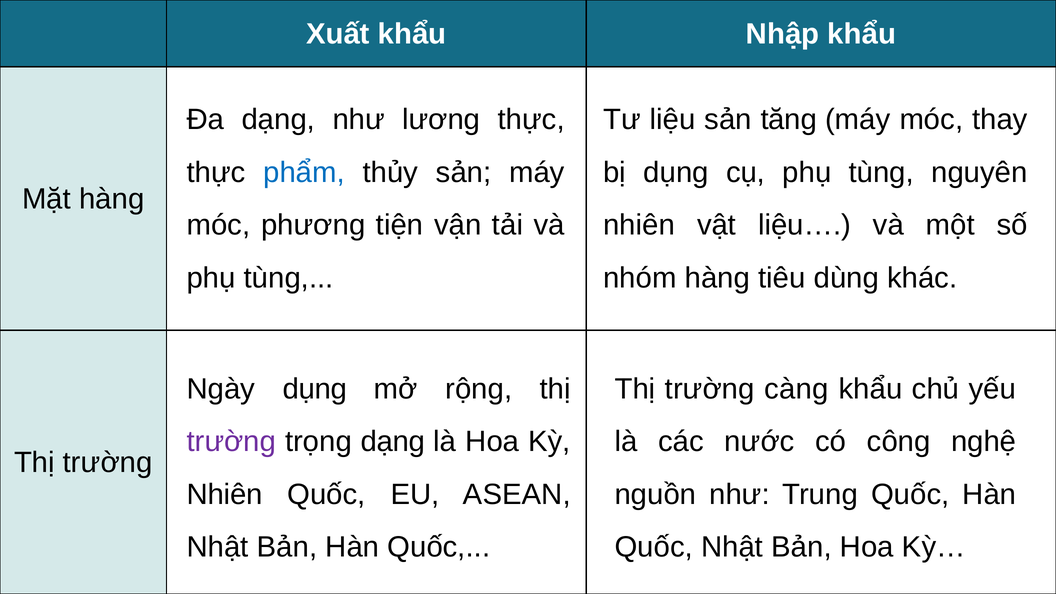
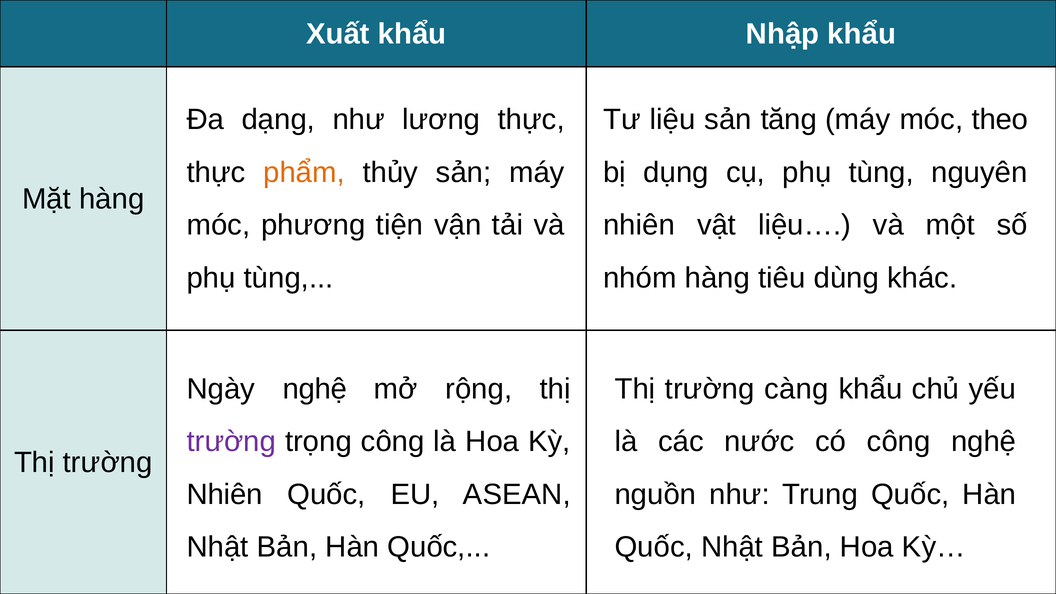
thay: thay -> theo (1000, 120)
phẩm colour: blue -> orange (304, 172)
Ngày dụng: dụng -> nghệ (315, 389)
trọng dạng: dạng -> công (393, 442)
